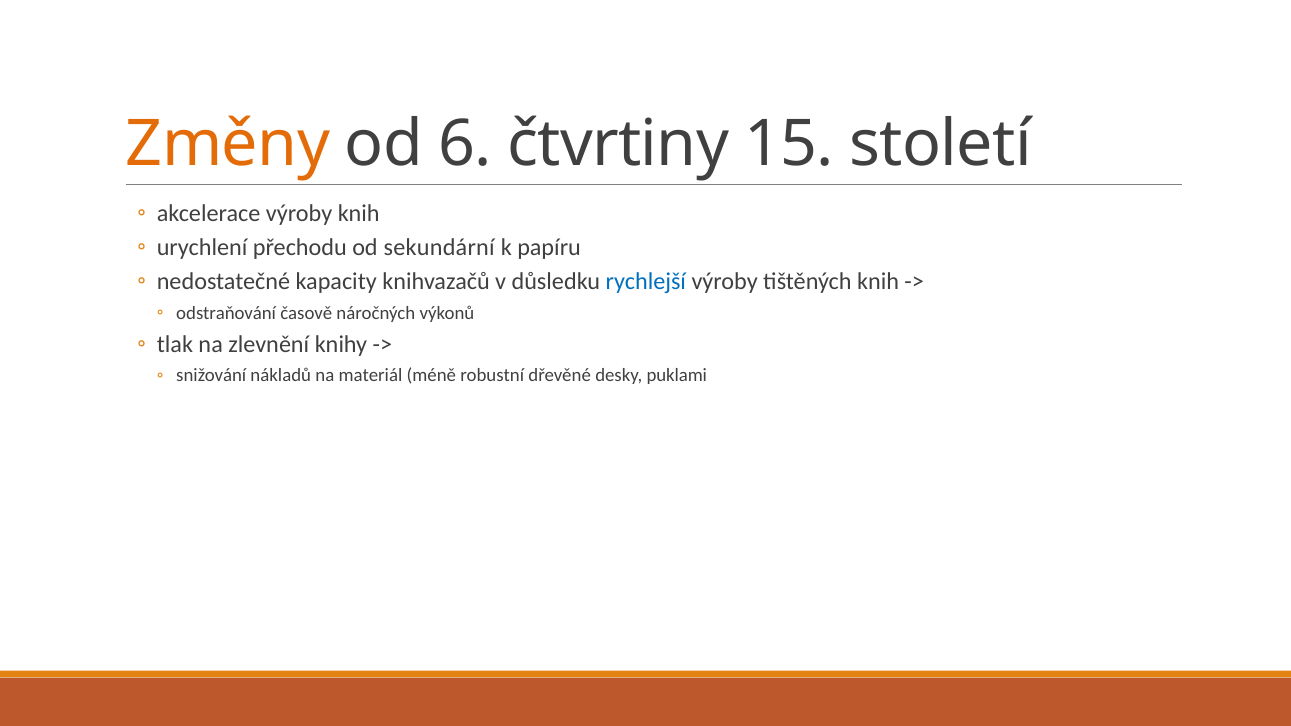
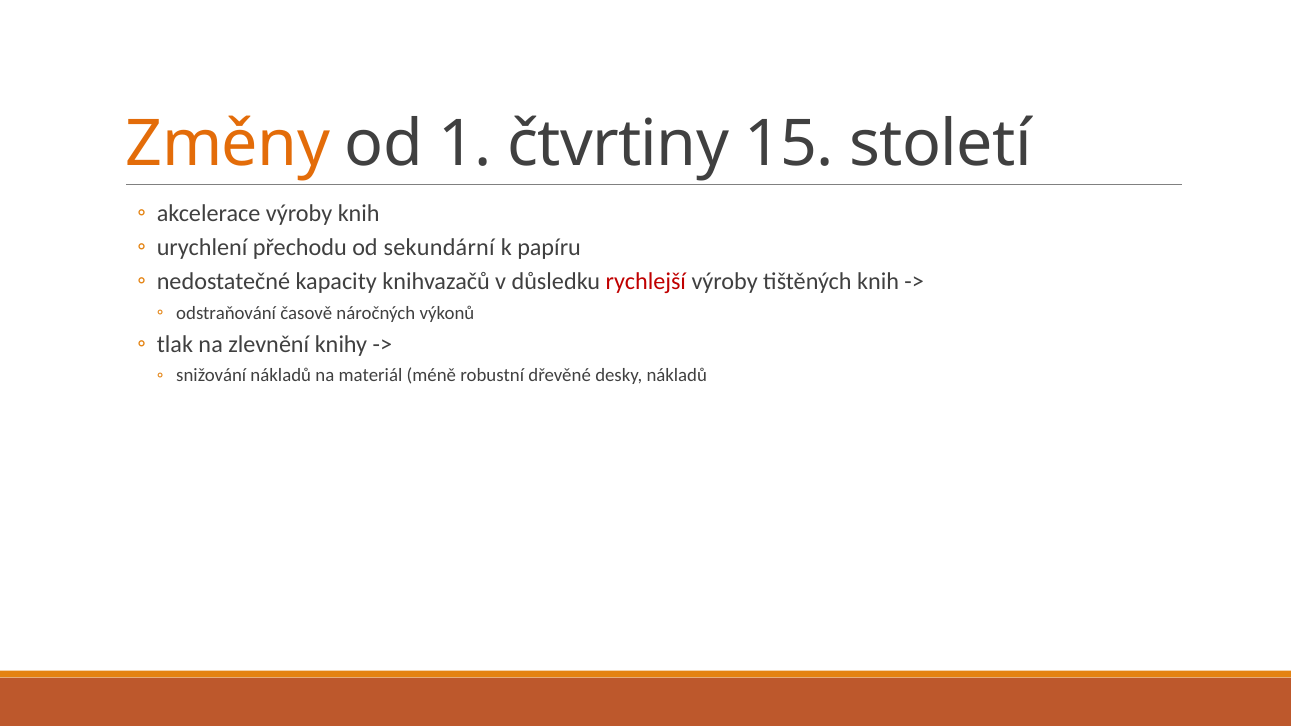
6: 6 -> 1 (465, 145)
rychlejší colour: blue -> red (646, 282)
desky puklami: puklami -> nákladů (677, 376)
